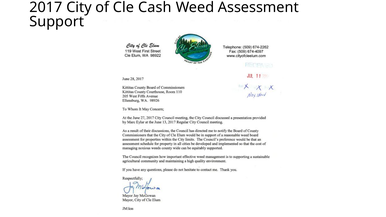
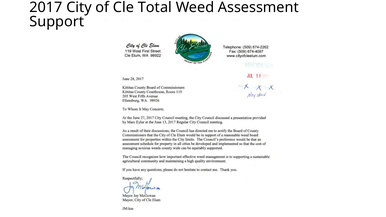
Cash: Cash -> Total (155, 7)
